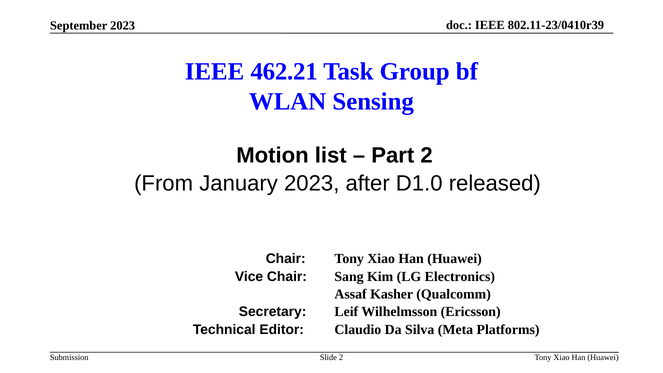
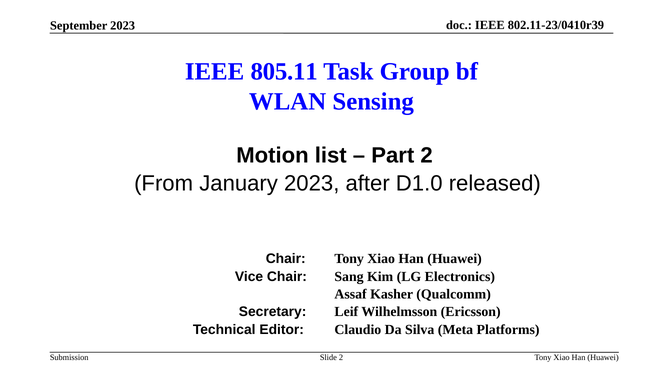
462.21: 462.21 -> 805.11 (284, 72)
